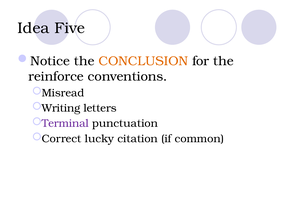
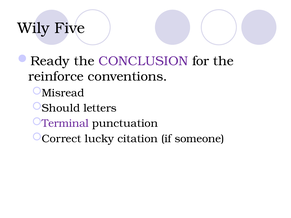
Idea: Idea -> Wily (34, 28)
Notice: Notice -> Ready (50, 61)
CONCLUSION colour: orange -> purple (143, 61)
Writing: Writing -> Should (61, 108)
common: common -> someone (199, 139)
